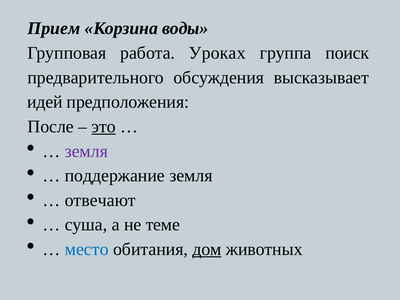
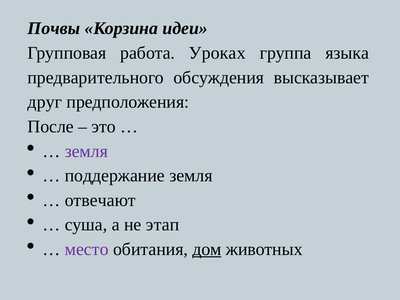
Прием: Прием -> Почвы (54, 28)
воды: воды -> идеи (185, 28)
поиск: поиск -> языка (347, 53)
идей: идей -> друг (45, 102)
это underline: present -> none (104, 127)
теме: теме -> этап (163, 225)
место colour: blue -> purple (87, 249)
